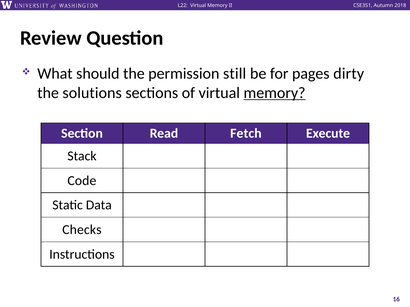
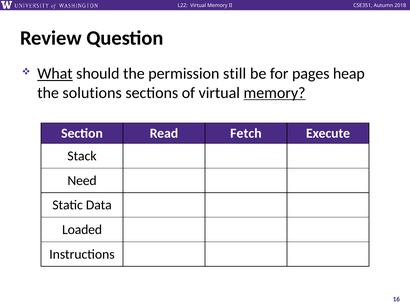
What underline: none -> present (55, 74)
dirty: dirty -> heap (349, 74)
Code: Code -> Need (82, 181)
Checks: Checks -> Loaded (82, 230)
